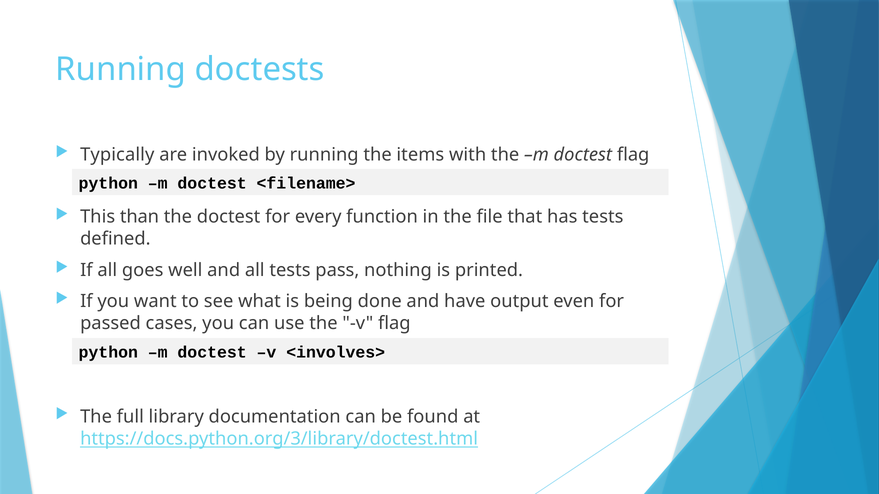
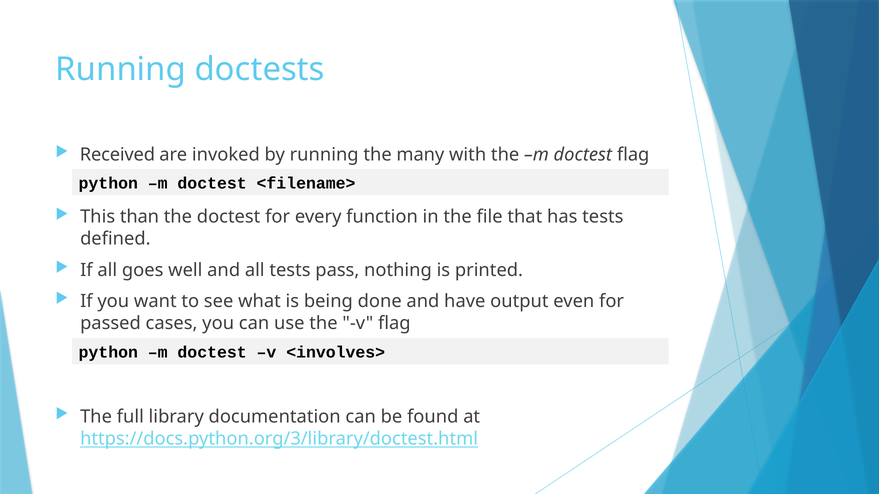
Typically: Typically -> Received (117, 155)
items: items -> many (420, 155)
